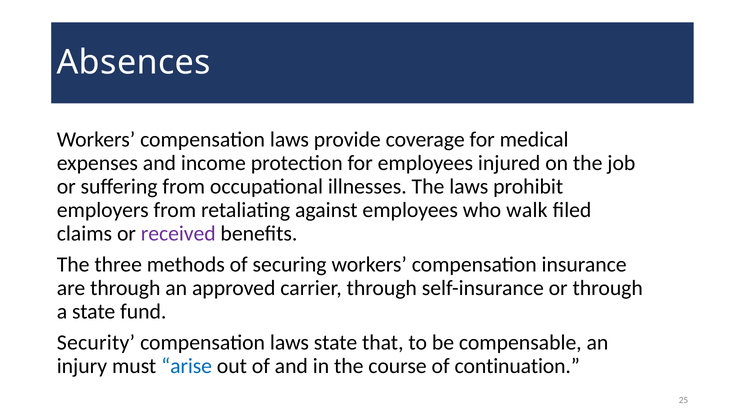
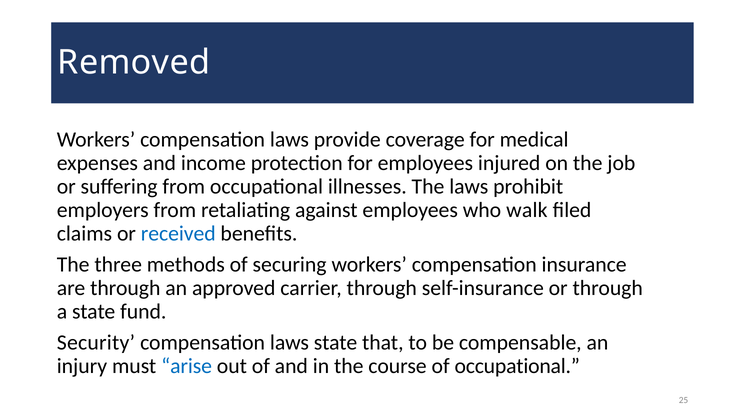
Absences: Absences -> Removed (134, 63)
received colour: purple -> blue (178, 233)
of continuation: continuation -> occupational (517, 366)
